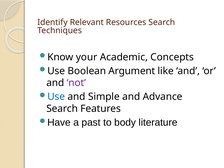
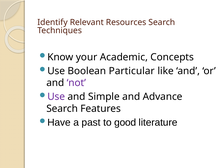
Argument: Argument -> Particular (132, 71)
Use colour: blue -> purple (56, 97)
body: body -> good (125, 122)
